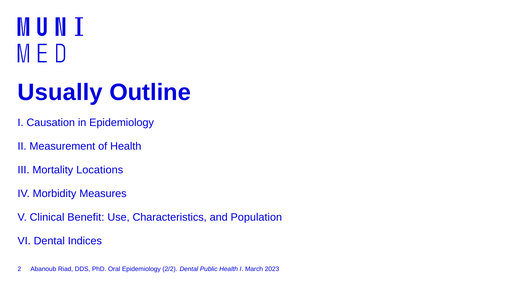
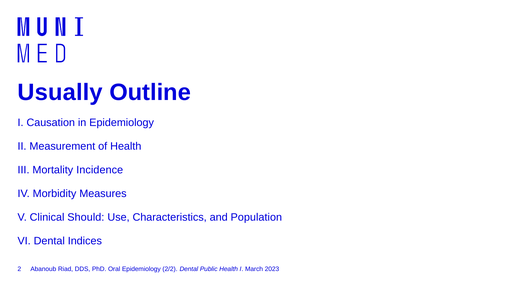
Locations: Locations -> Incidence (100, 170)
Benefit: Benefit -> Should (86, 217)
